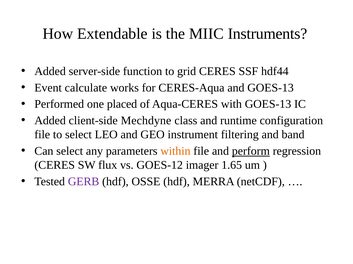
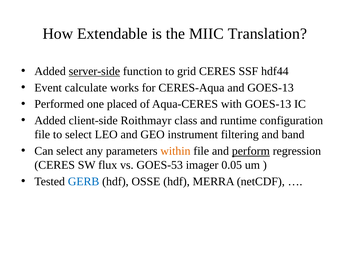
Instruments: Instruments -> Translation (267, 34)
server-side underline: none -> present (94, 71)
Mechdyne: Mechdyne -> Roithmayr (146, 121)
GOES-12: GOES-12 -> GOES-53 (160, 166)
1.65: 1.65 -> 0.05 (232, 166)
GERB colour: purple -> blue (84, 182)
